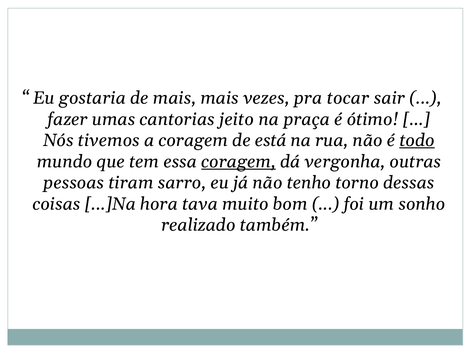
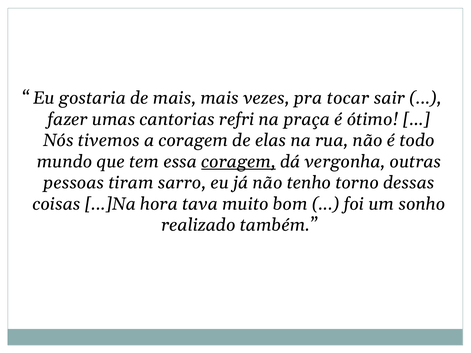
jeito: jeito -> refri (237, 119)
está: está -> elas (271, 140)
todo underline: present -> none (417, 140)
